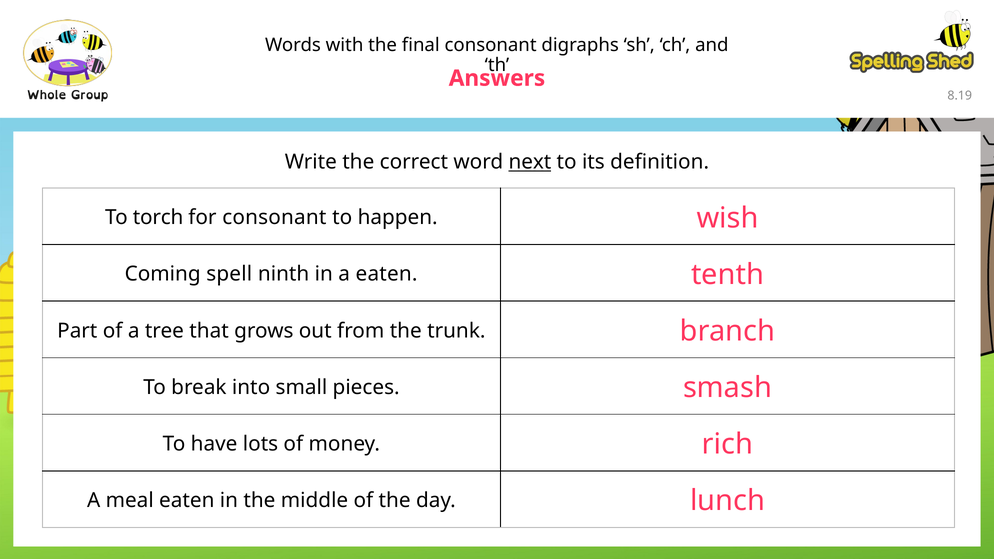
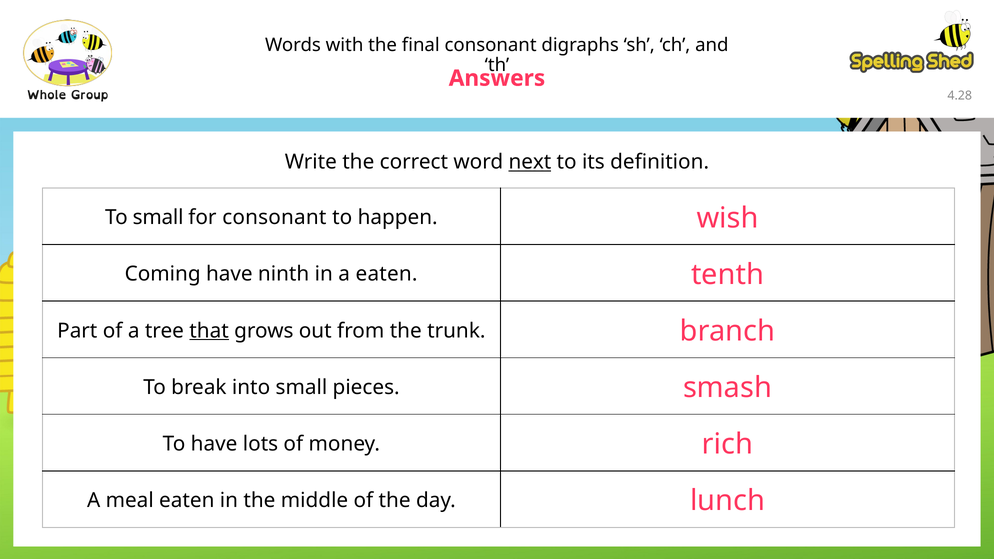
8.19: 8.19 -> 4.28 (960, 96)
To torch: torch -> small (158, 218)
Coming spell: spell -> have (229, 274)
that underline: none -> present (209, 331)
